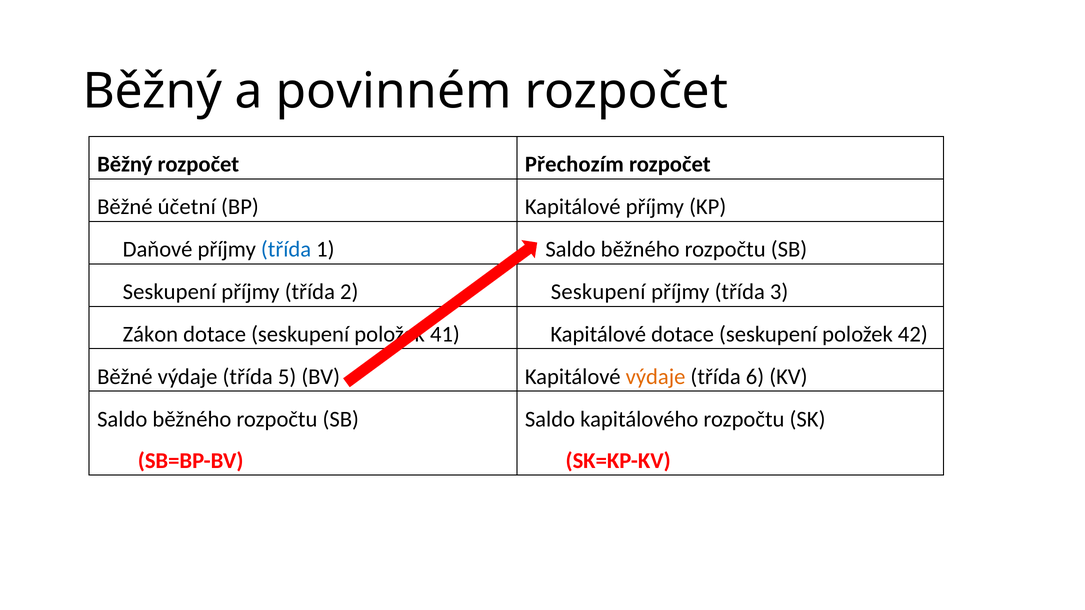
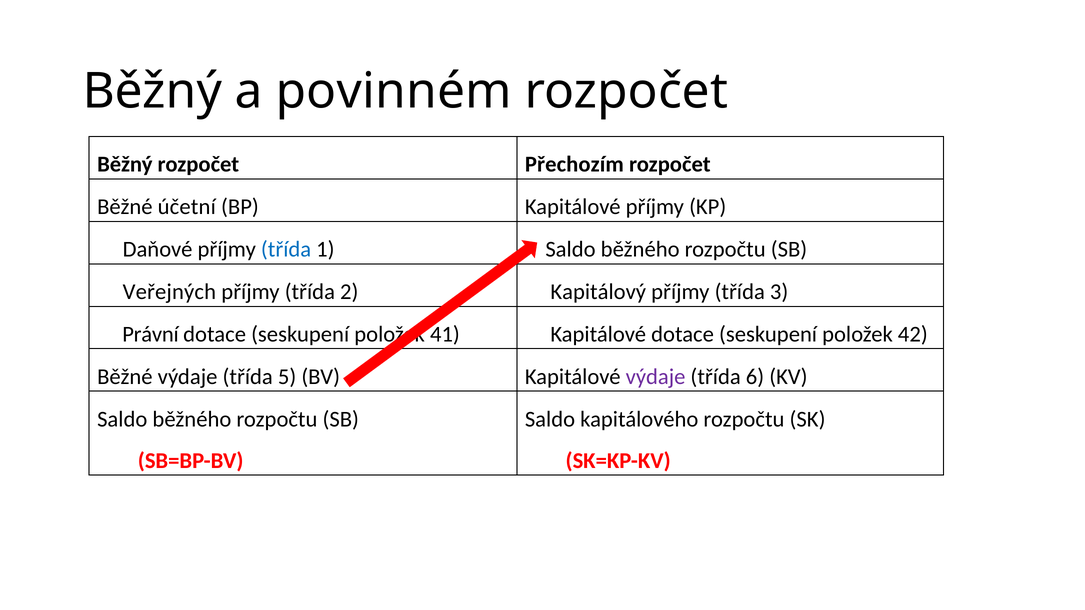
Seskupení: Seskupení -> Veřejných (169, 292)
Seskupení: Seskupení -> Kapitálový (598, 292)
Zákon: Zákon -> Právní (151, 334)
výdaje colour: orange -> purple (656, 377)
